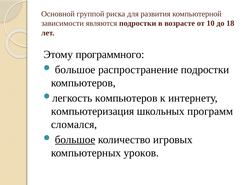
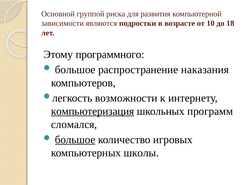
распространение подростки: подростки -> наказания (205, 70)
компьютеров: компьютеров -> возможности (126, 98)
компьютеризация underline: none -> present (93, 111)
уроков: уроков -> школы (141, 153)
